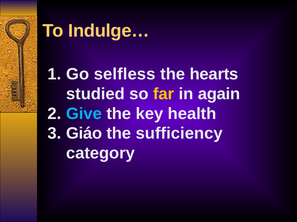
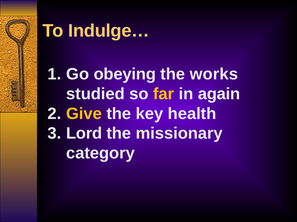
selfless: selfless -> obeying (125, 74)
hearts: hearts -> works (214, 74)
Give colour: light blue -> yellow (84, 114)
Giáo: Giáo -> Lord (84, 134)
sufficiency: sufficiency -> missionary (179, 134)
